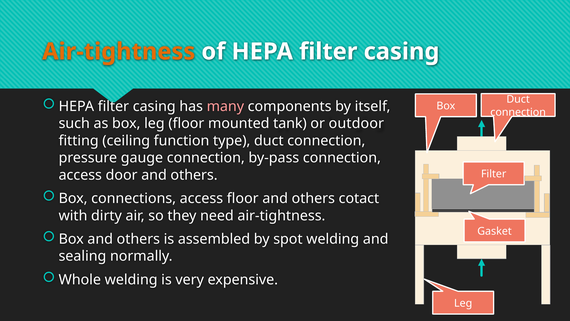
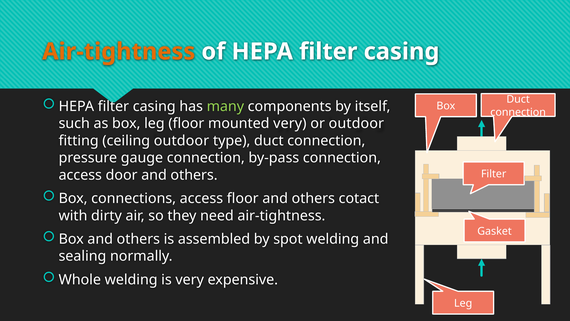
many colour: pink -> light green (225, 106)
mounted tank: tank -> very (290, 123)
ceiling function: function -> outdoor (181, 141)
